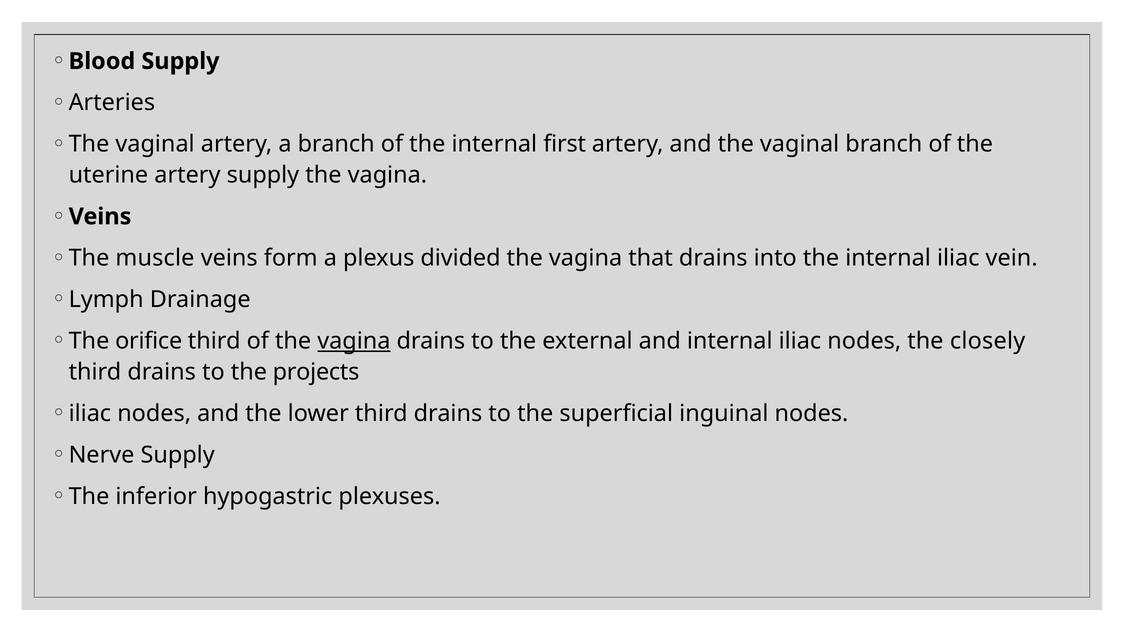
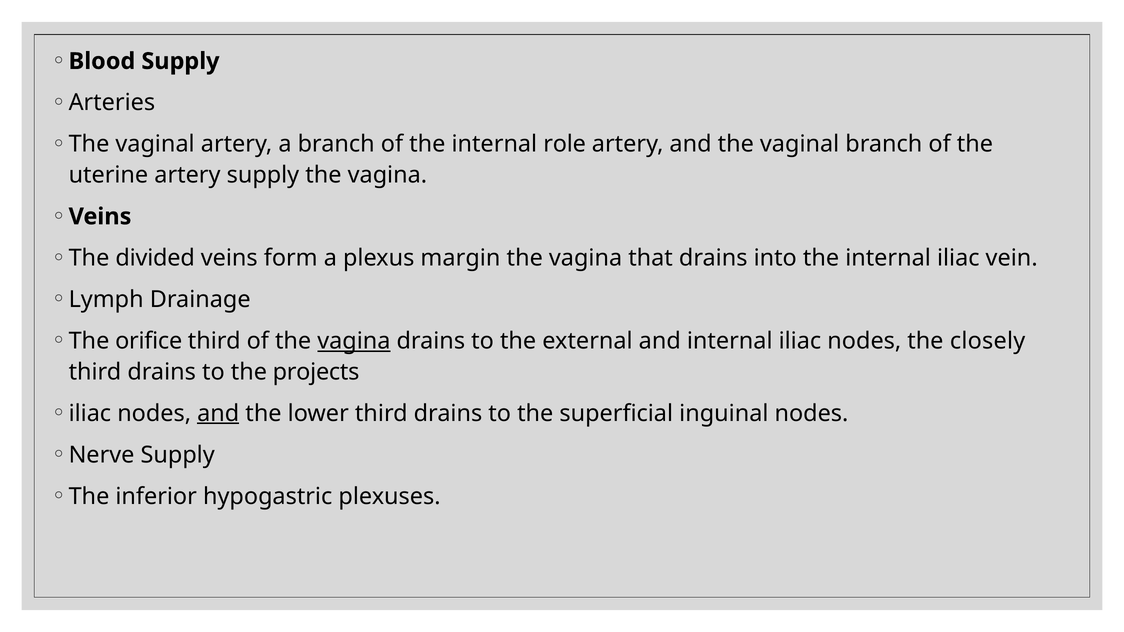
first: first -> role (565, 144)
muscle: muscle -> divided (155, 258)
divided: divided -> margin (460, 258)
and underline: none -> present (218, 414)
